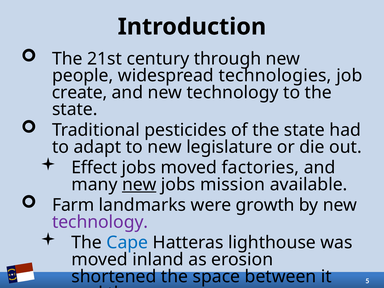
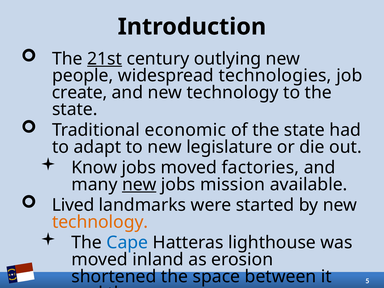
21st underline: none -> present (105, 59)
through: through -> outlying (228, 59)
pesticides: pesticides -> economic (185, 130)
Effect: Effect -> Know (94, 168)
Farm: Farm -> Lived (73, 205)
growth: growth -> started (265, 205)
technology colour: purple -> orange (100, 222)
